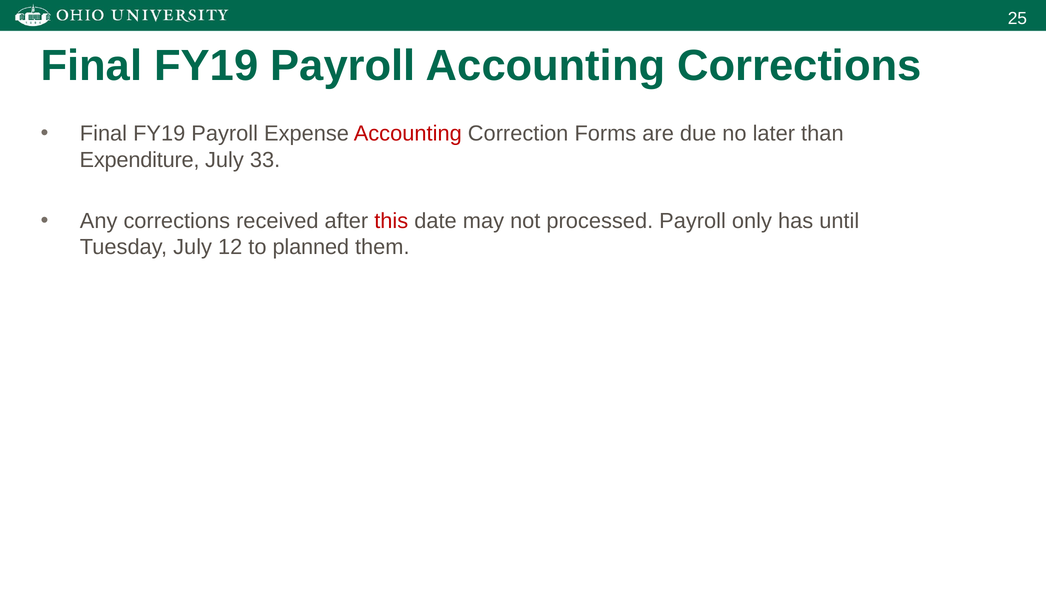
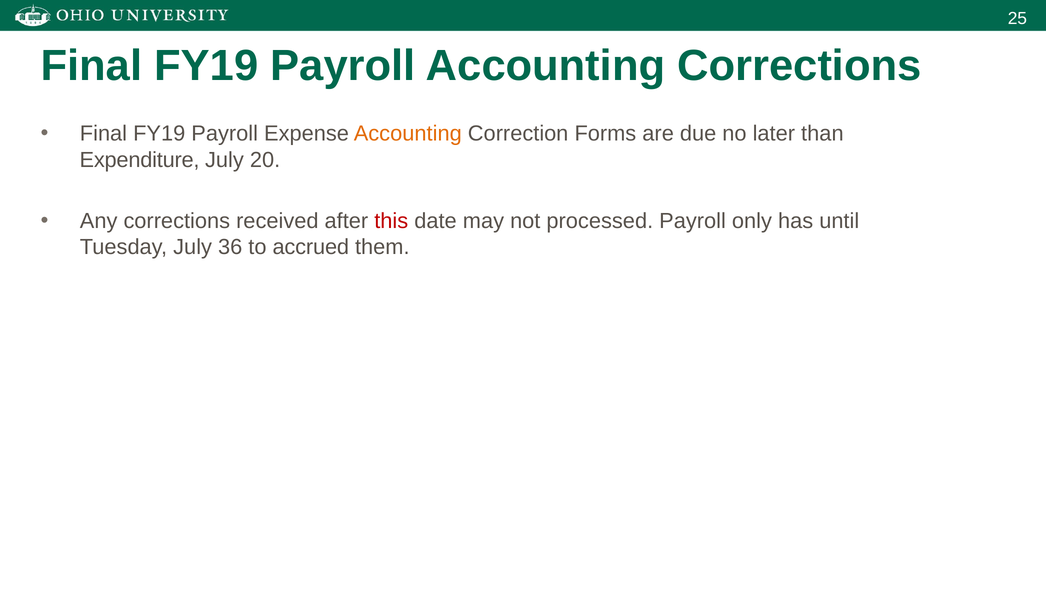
Accounting colour: red -> orange (408, 134)
33: 33 -> 20 (265, 160)
12: 12 -> 36 (230, 247)
planned: planned -> accrued (311, 247)
